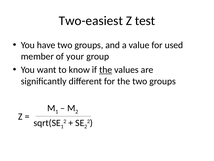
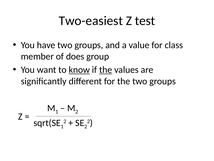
used: used -> class (174, 45)
your: your -> does (75, 56)
know underline: none -> present (79, 70)
